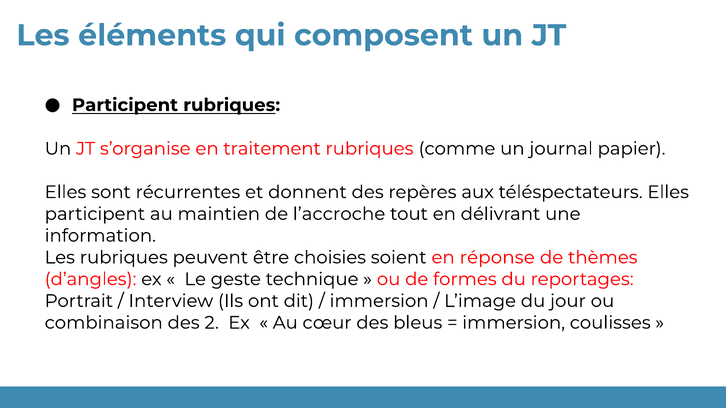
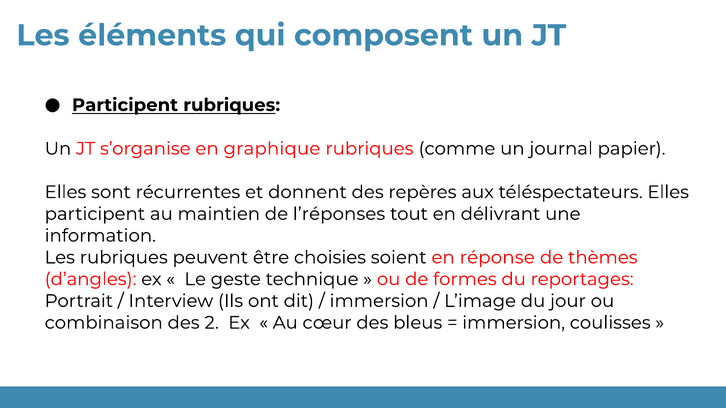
traitement: traitement -> graphique (272, 149)
l’accroche: l’accroche -> l’réponses (339, 214)
